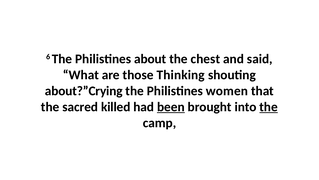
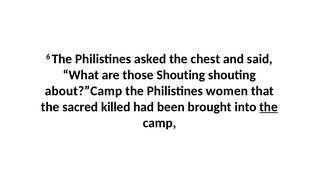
about: about -> asked (150, 59)
those Thinking: Thinking -> Shouting (181, 75)
about?”Crying: about?”Crying -> about?”Camp (84, 91)
been underline: present -> none (171, 107)
